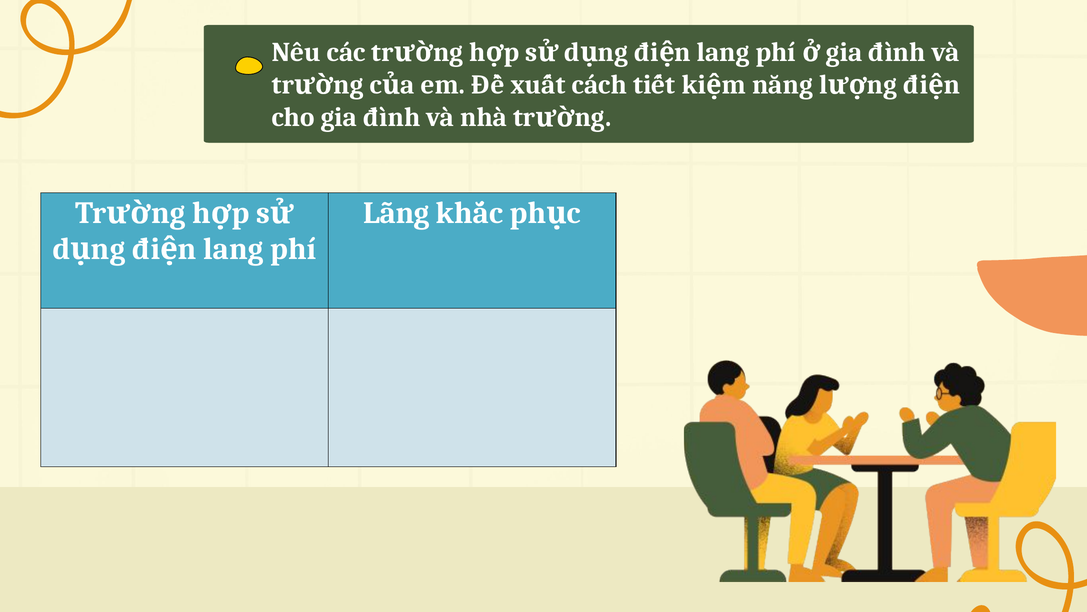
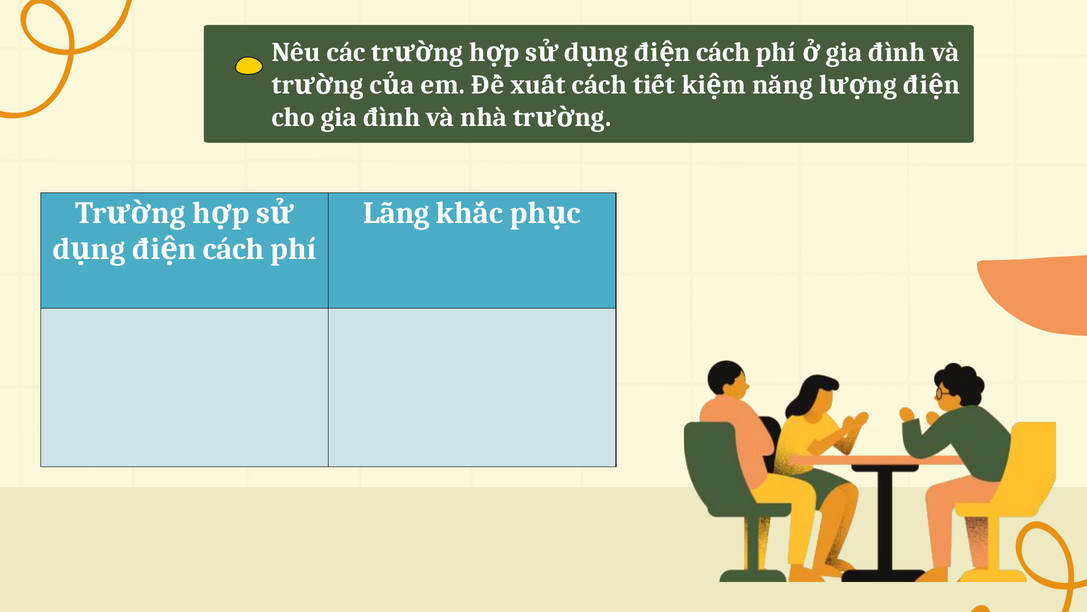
lang: lang -> cách (723, 52)
lang: lang -> cách (234, 249)
